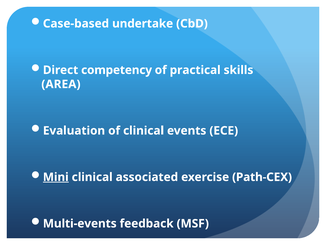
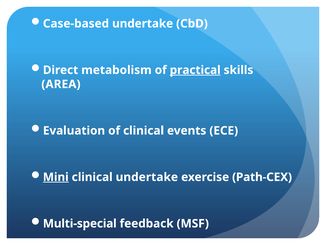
competency: competency -> metabolism (116, 70)
practical underline: none -> present (195, 70)
clinical associated: associated -> undertake (147, 177)
Multi-events: Multi-events -> Multi-special (80, 223)
